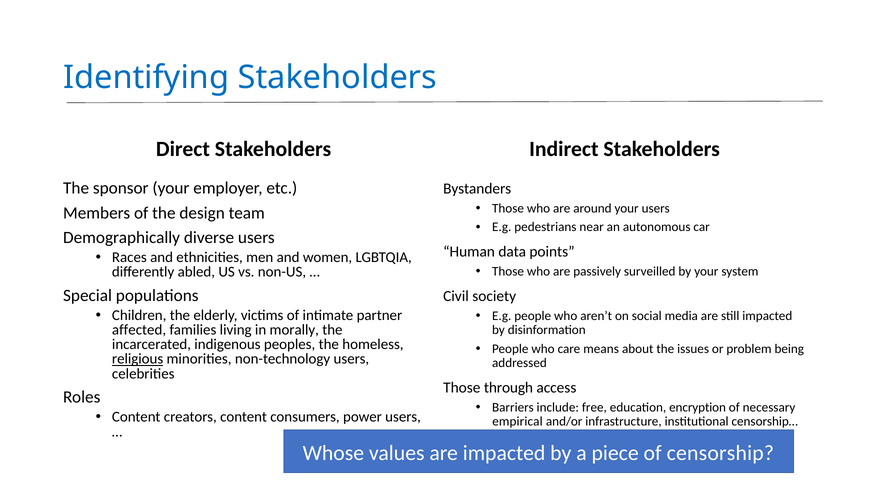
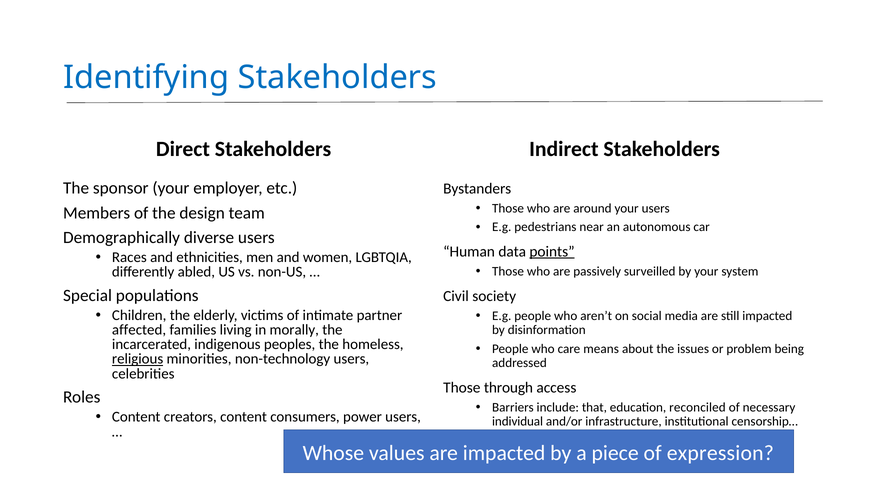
points underline: none -> present (552, 251)
free: free -> that (594, 407)
encryption: encryption -> reconciled (697, 407)
empirical: empirical -> individual (518, 421)
censorship: censorship -> expression (720, 453)
